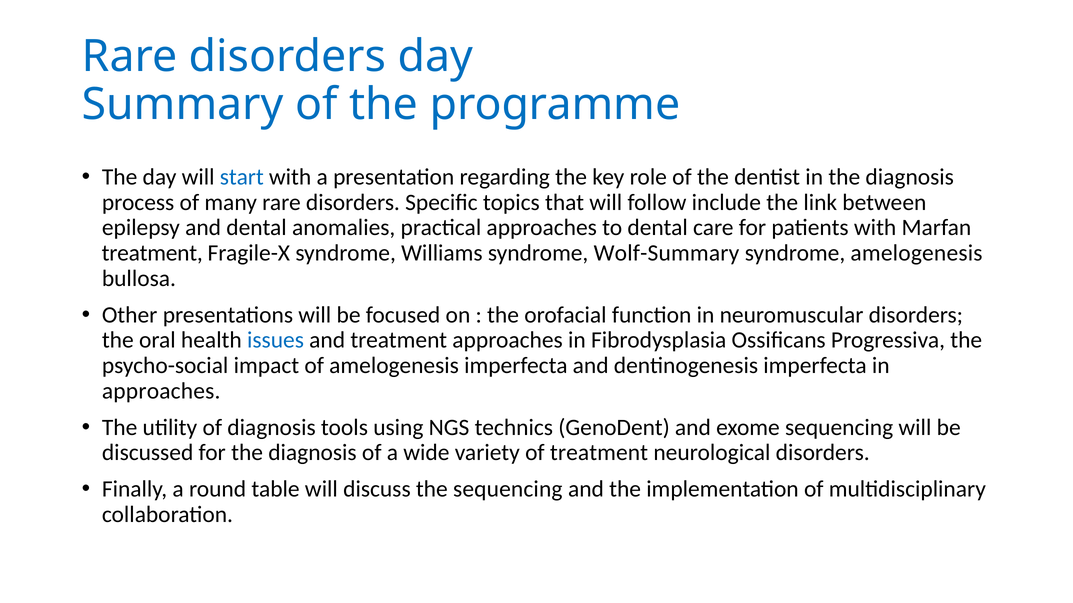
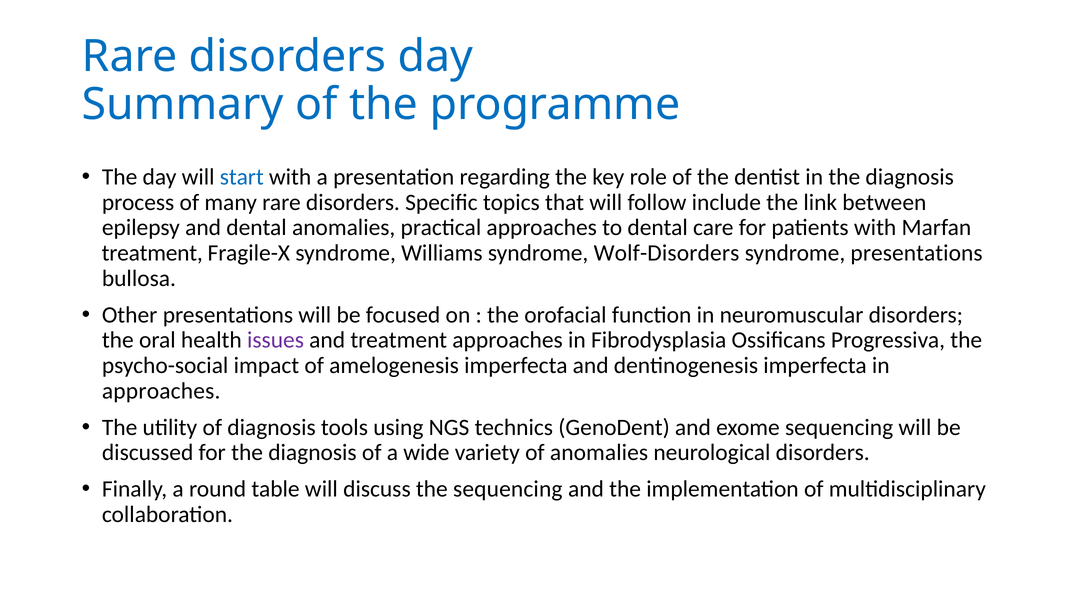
Wolf-Summary: Wolf-Summary -> Wolf-Disorders (667, 253)
syndrome amelogenesis: amelogenesis -> presentations (917, 253)
issues colour: blue -> purple (276, 340)
of treatment: treatment -> anomalies (599, 453)
